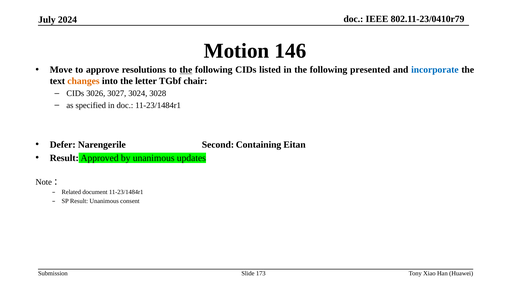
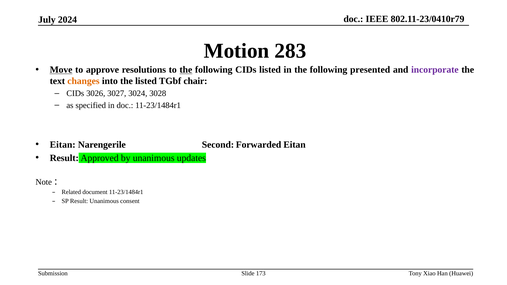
146: 146 -> 283 (290, 51)
Move underline: none -> present (61, 70)
incorporate colour: blue -> purple (435, 70)
the letter: letter -> listed (146, 81)
Defer: Defer -> Eitan (63, 145)
Containing: Containing -> Forwarded (259, 145)
